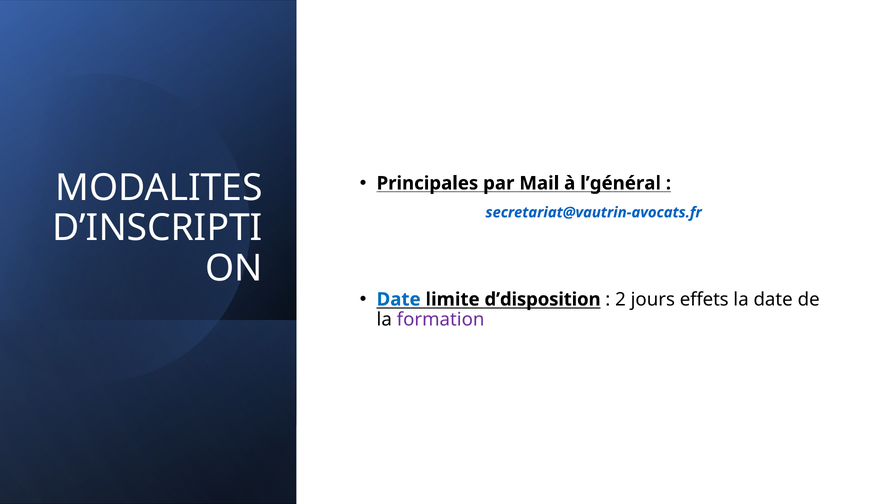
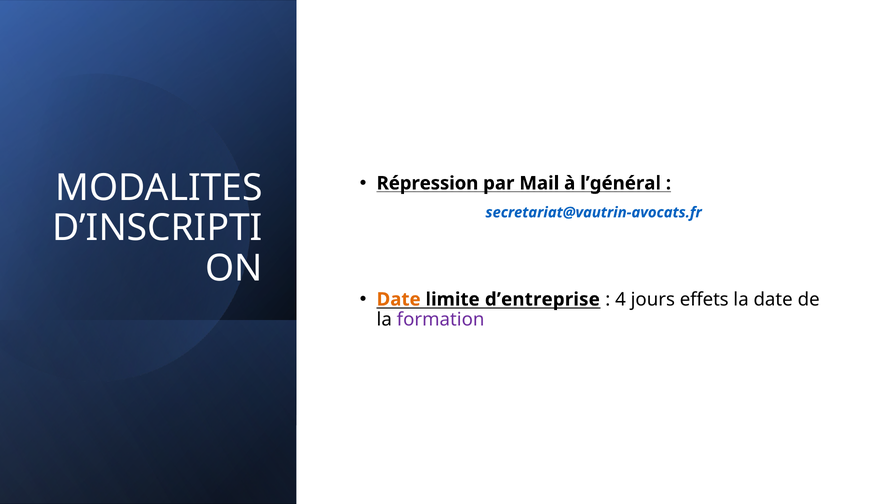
Principales: Principales -> Répression (427, 183)
Date colour: blue -> orange (399, 299)
d’disposition: d’disposition -> d’entreprise (542, 299)
2: 2 -> 4 (620, 299)
